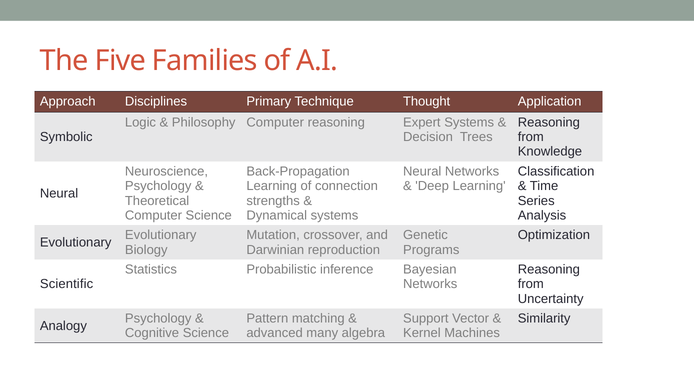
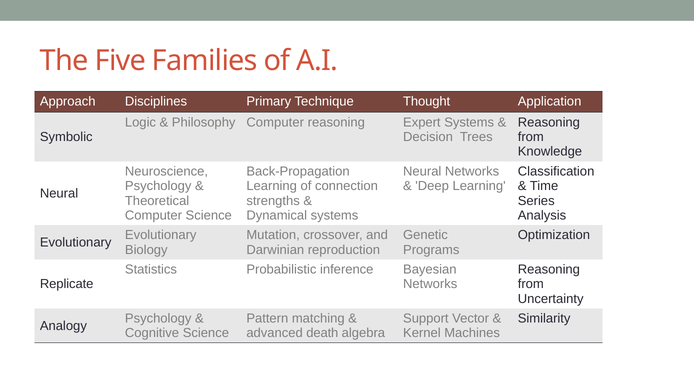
Scientific: Scientific -> Replicate (67, 284)
many: many -> death (322, 333)
